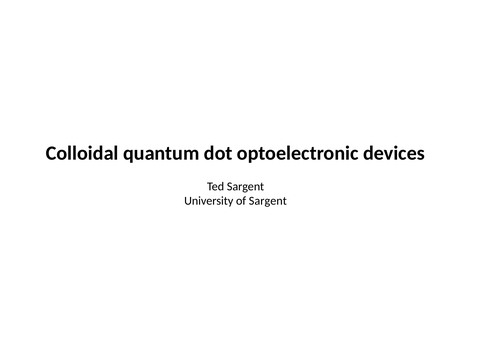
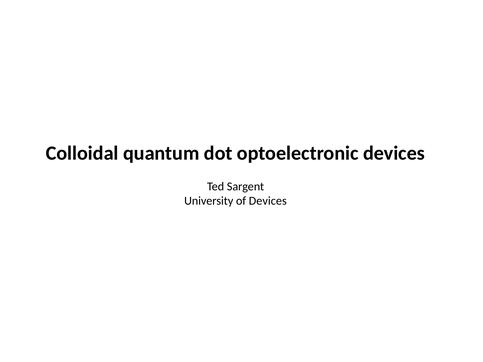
of Sargent: Sargent -> Devices (268, 201)
